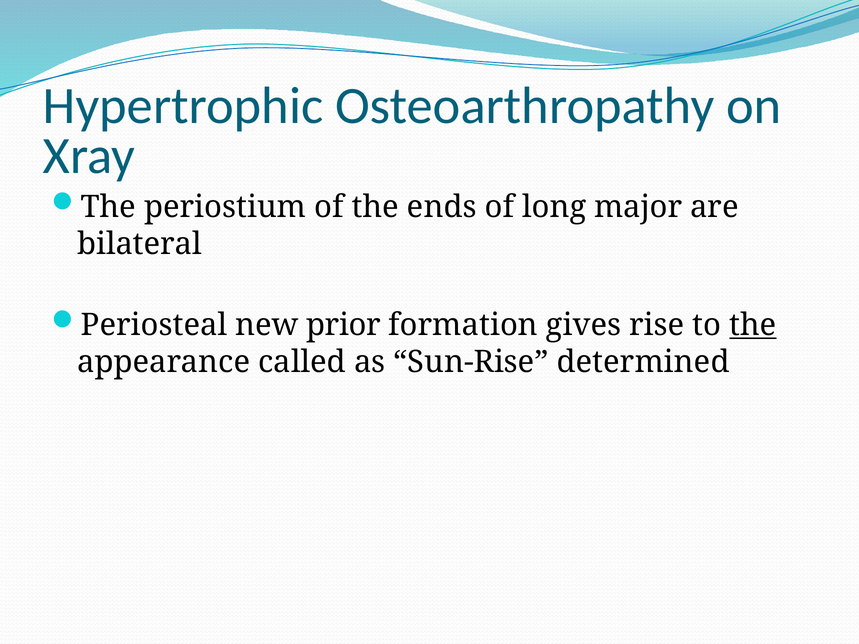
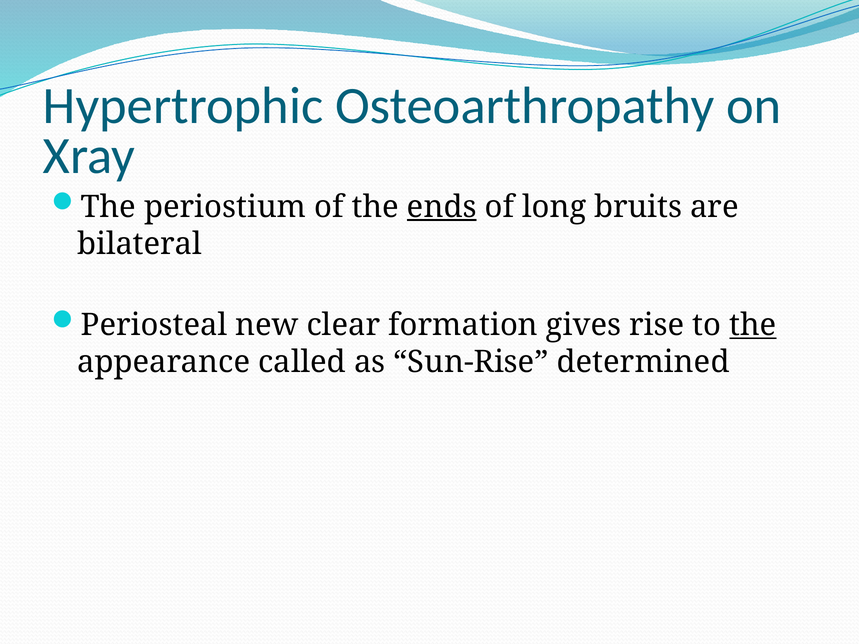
ends underline: none -> present (442, 207)
major: major -> bruits (638, 207)
prior: prior -> clear (343, 325)
